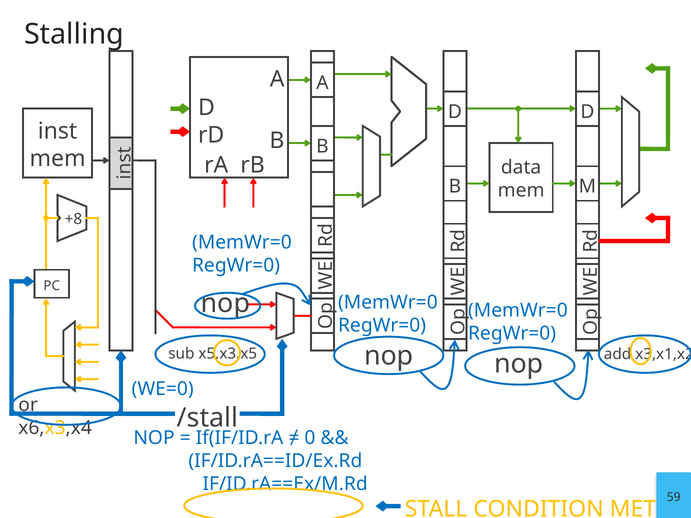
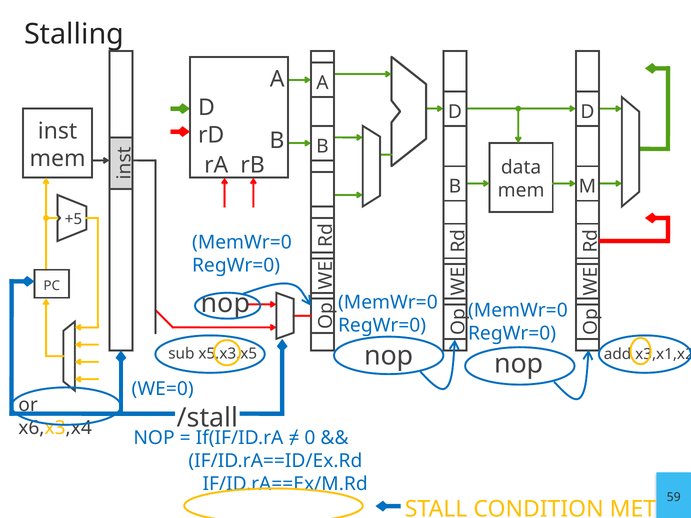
+8: +8 -> +5 (73, 220)
